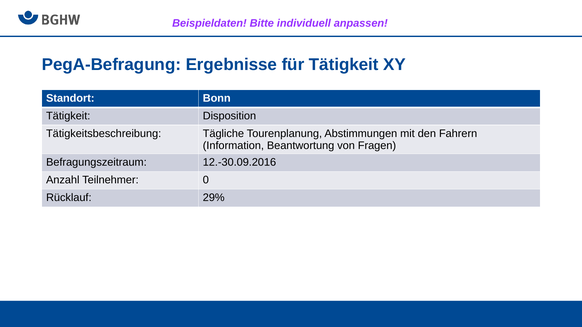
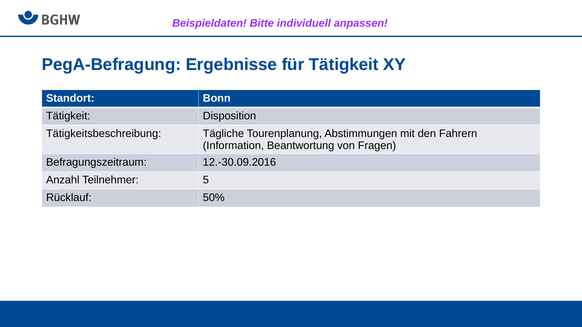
0: 0 -> 5 (206, 180)
29%: 29% -> 50% (214, 198)
